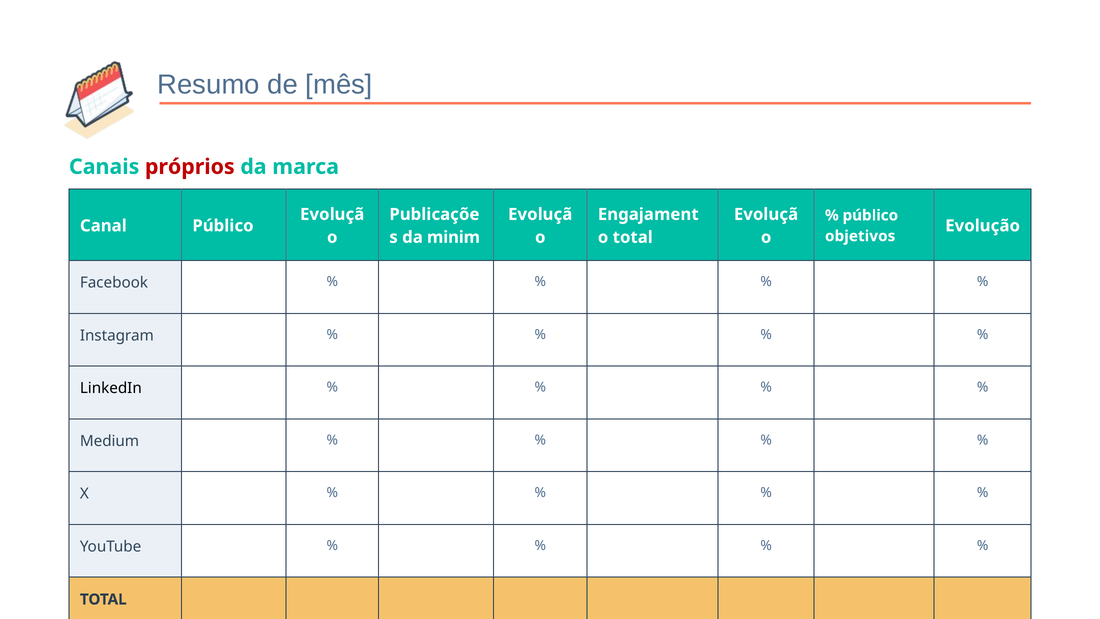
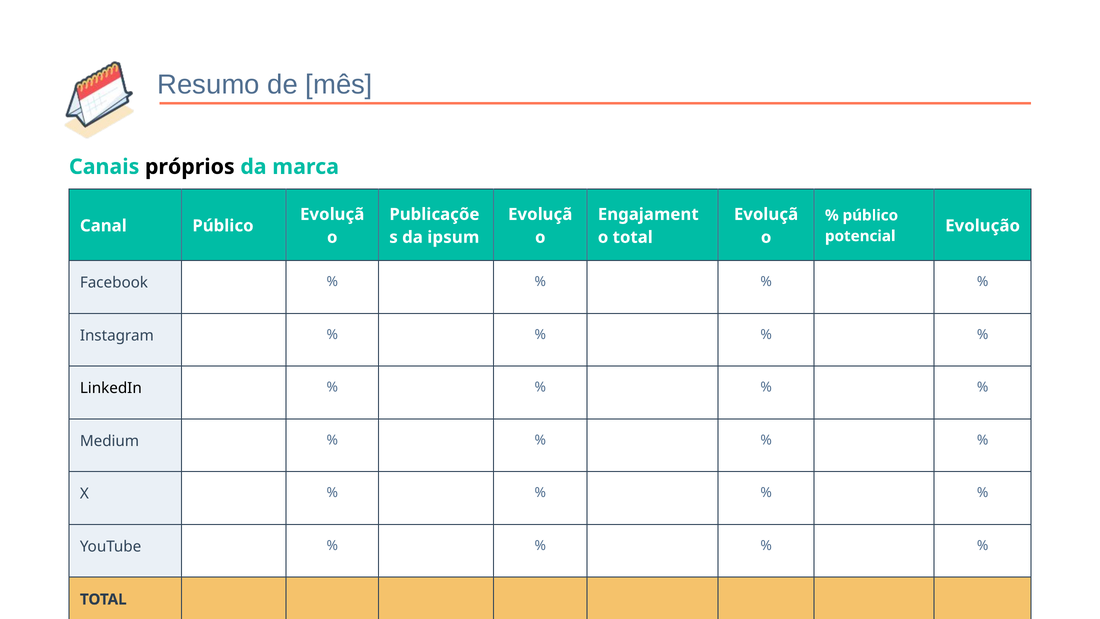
próprios colour: red -> black (190, 167)
objetivos: objetivos -> potencial (860, 236)
minim: minim -> ipsum (453, 237)
